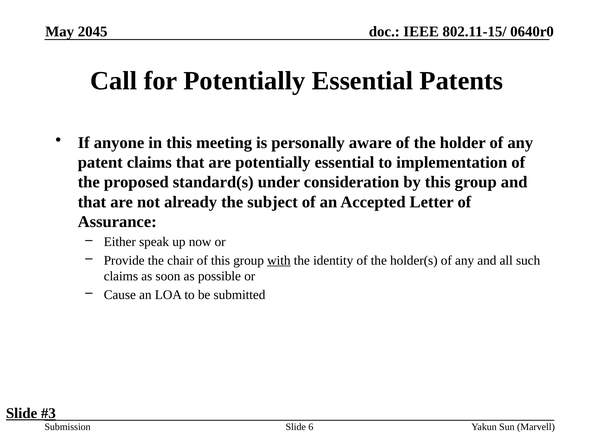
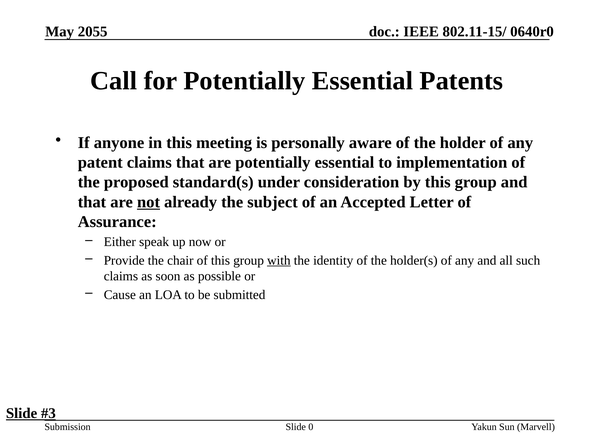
2045: 2045 -> 2055 (93, 32)
not underline: none -> present (149, 202)
6: 6 -> 0 (311, 427)
